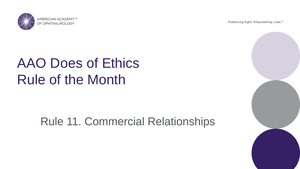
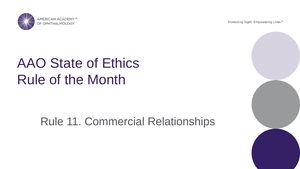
Does: Does -> State (66, 63)
